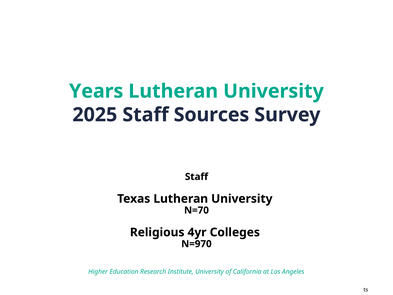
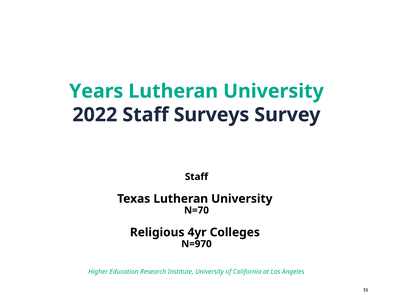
2025: 2025 -> 2022 (95, 115)
Sources: Sources -> Surveys (211, 115)
